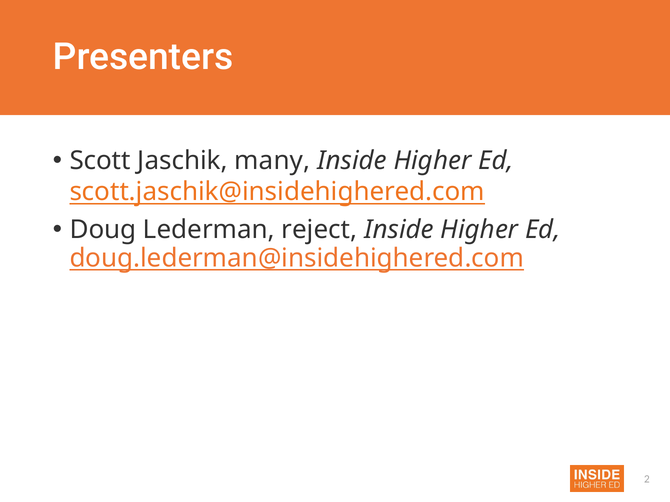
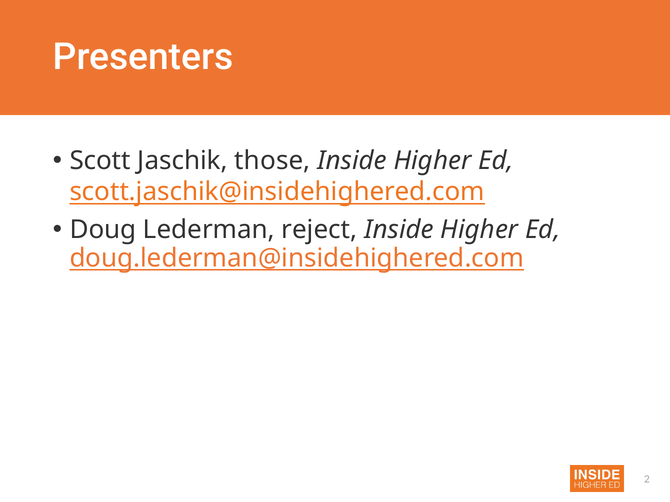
many: many -> those (272, 161)
